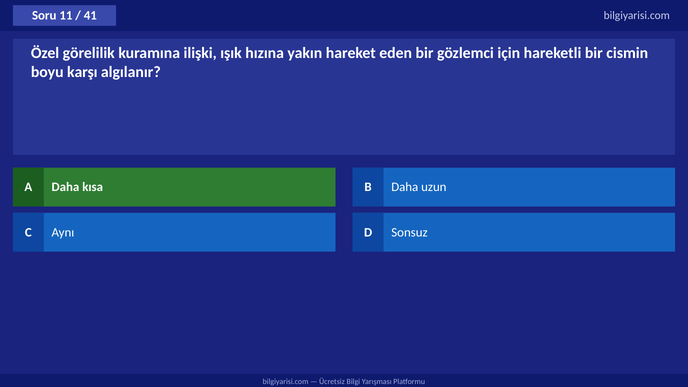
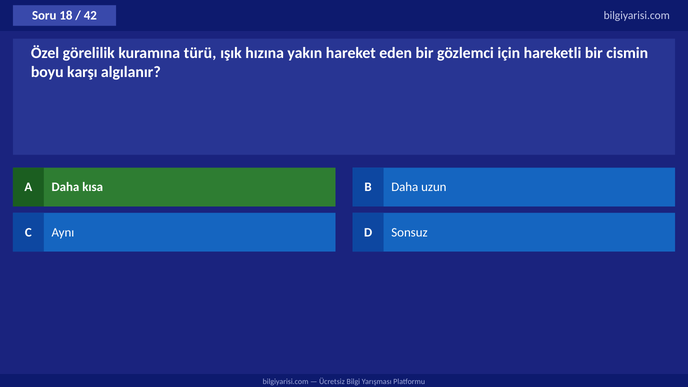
11: 11 -> 18 (66, 16)
41: 41 -> 42 (90, 16)
ilişki: ilişki -> türü (200, 53)
